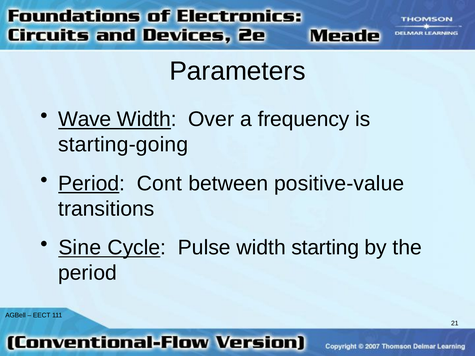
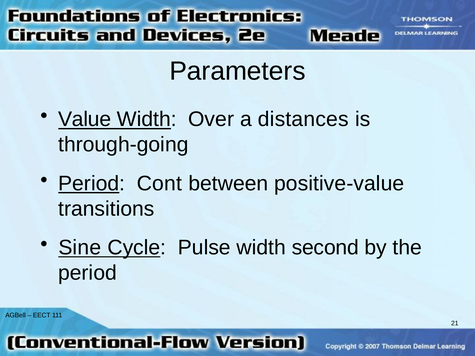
Wave: Wave -> Value (85, 119)
frequency: frequency -> distances (303, 119)
starting-going: starting-going -> through-going (123, 145)
starting: starting -> second (325, 248)
